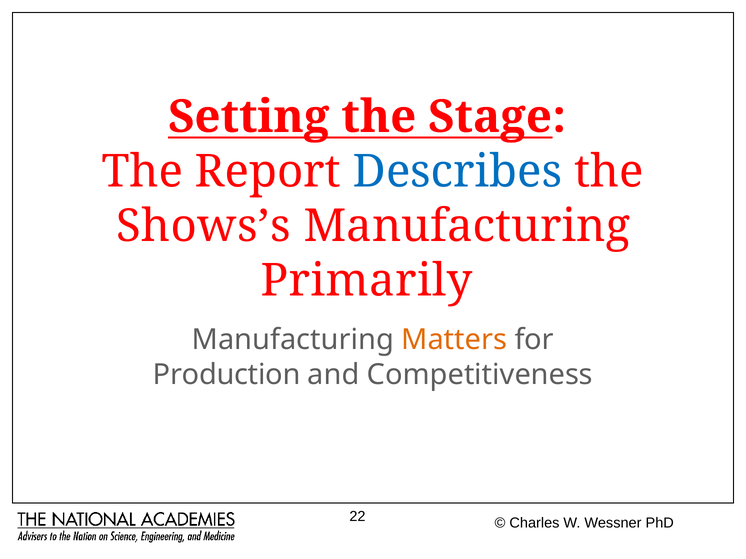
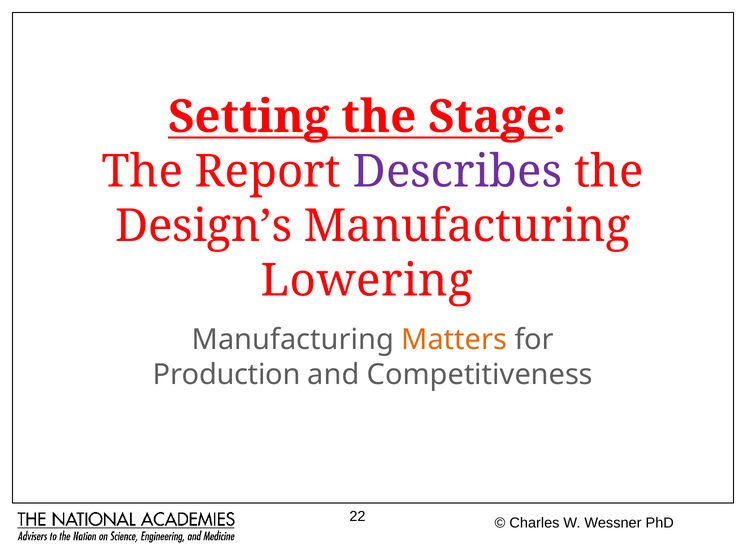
Describes colour: blue -> purple (458, 172)
Shows’s: Shows’s -> Design’s (204, 226)
Primarily: Primarily -> Lowering (367, 281)
